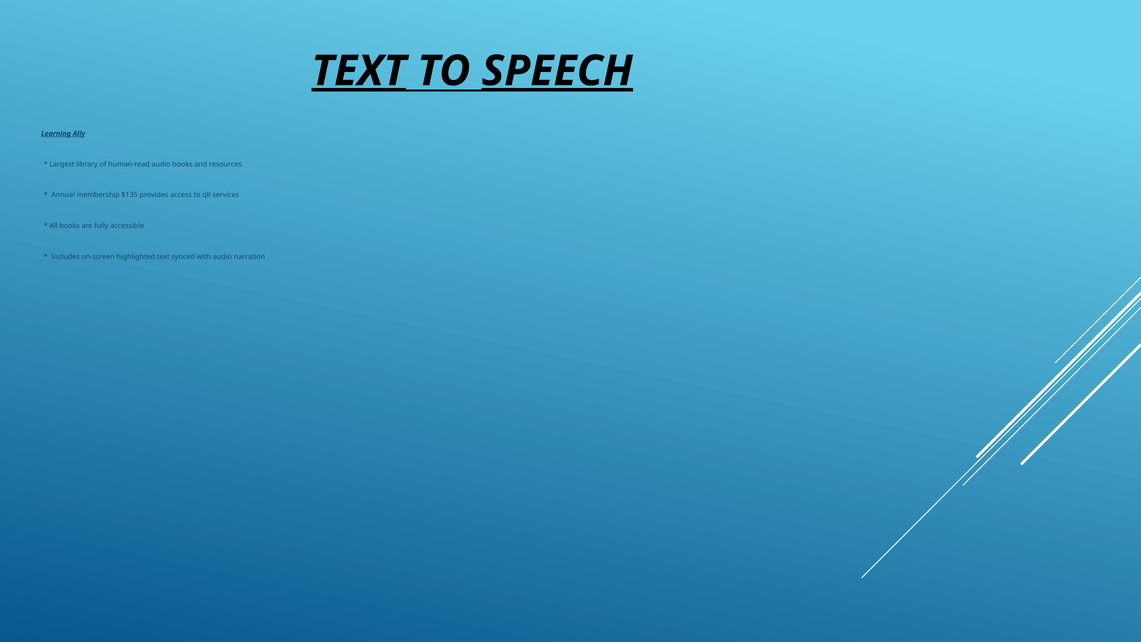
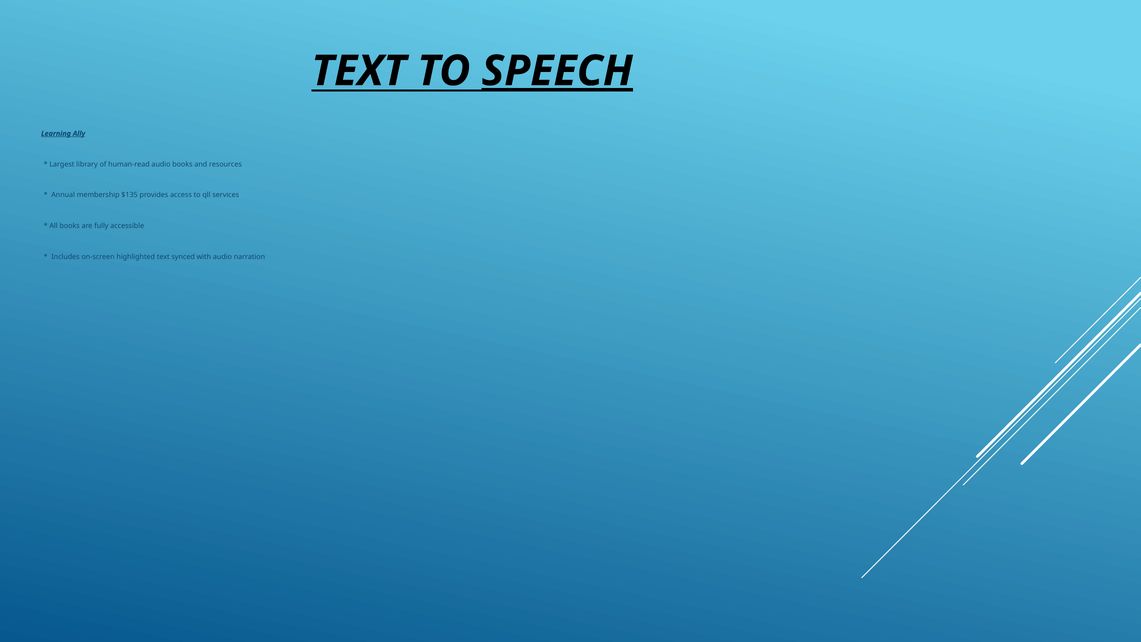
TEXT underline: present -> none (359, 71)
